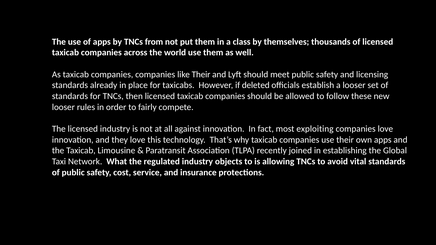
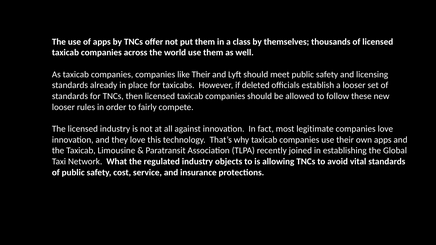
from: from -> offer (154, 42)
exploiting: exploiting -> legitimate (315, 129)
